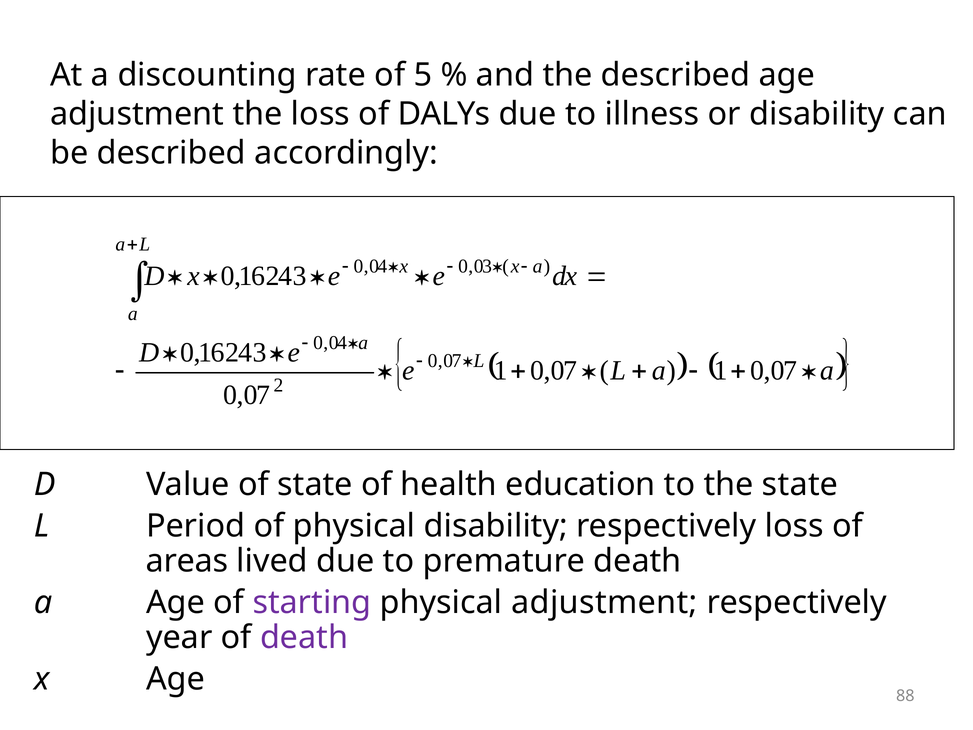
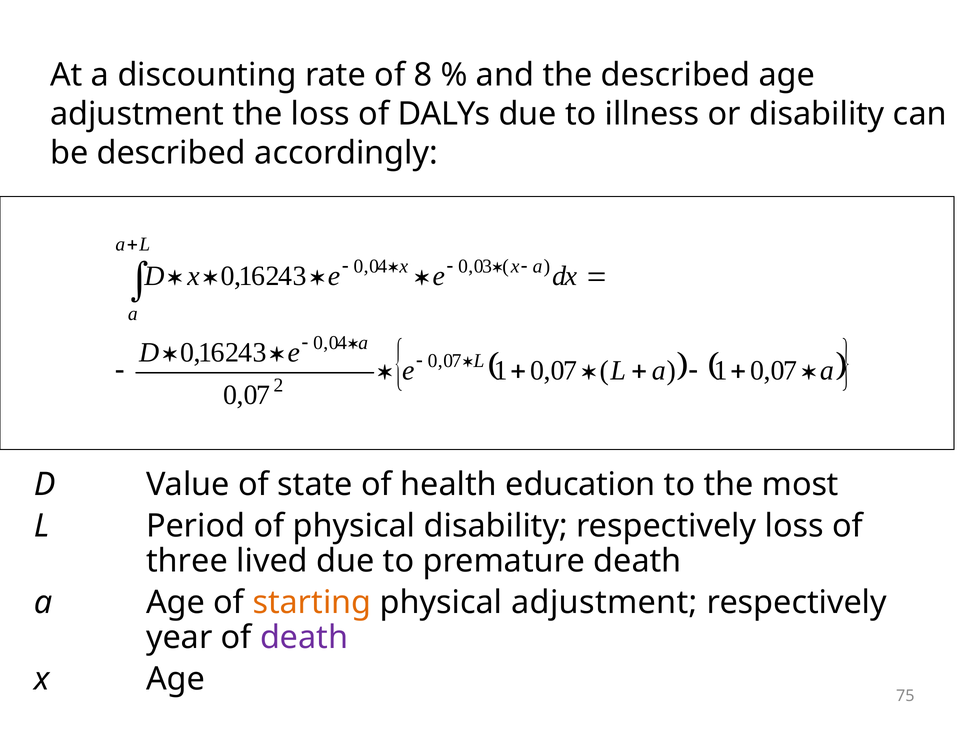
5: 5 -> 8 (423, 75)
the state: state -> most (800, 484)
areas: areas -> three (187, 561)
starting colour: purple -> orange (312, 602)
88: 88 -> 75 (905, 696)
